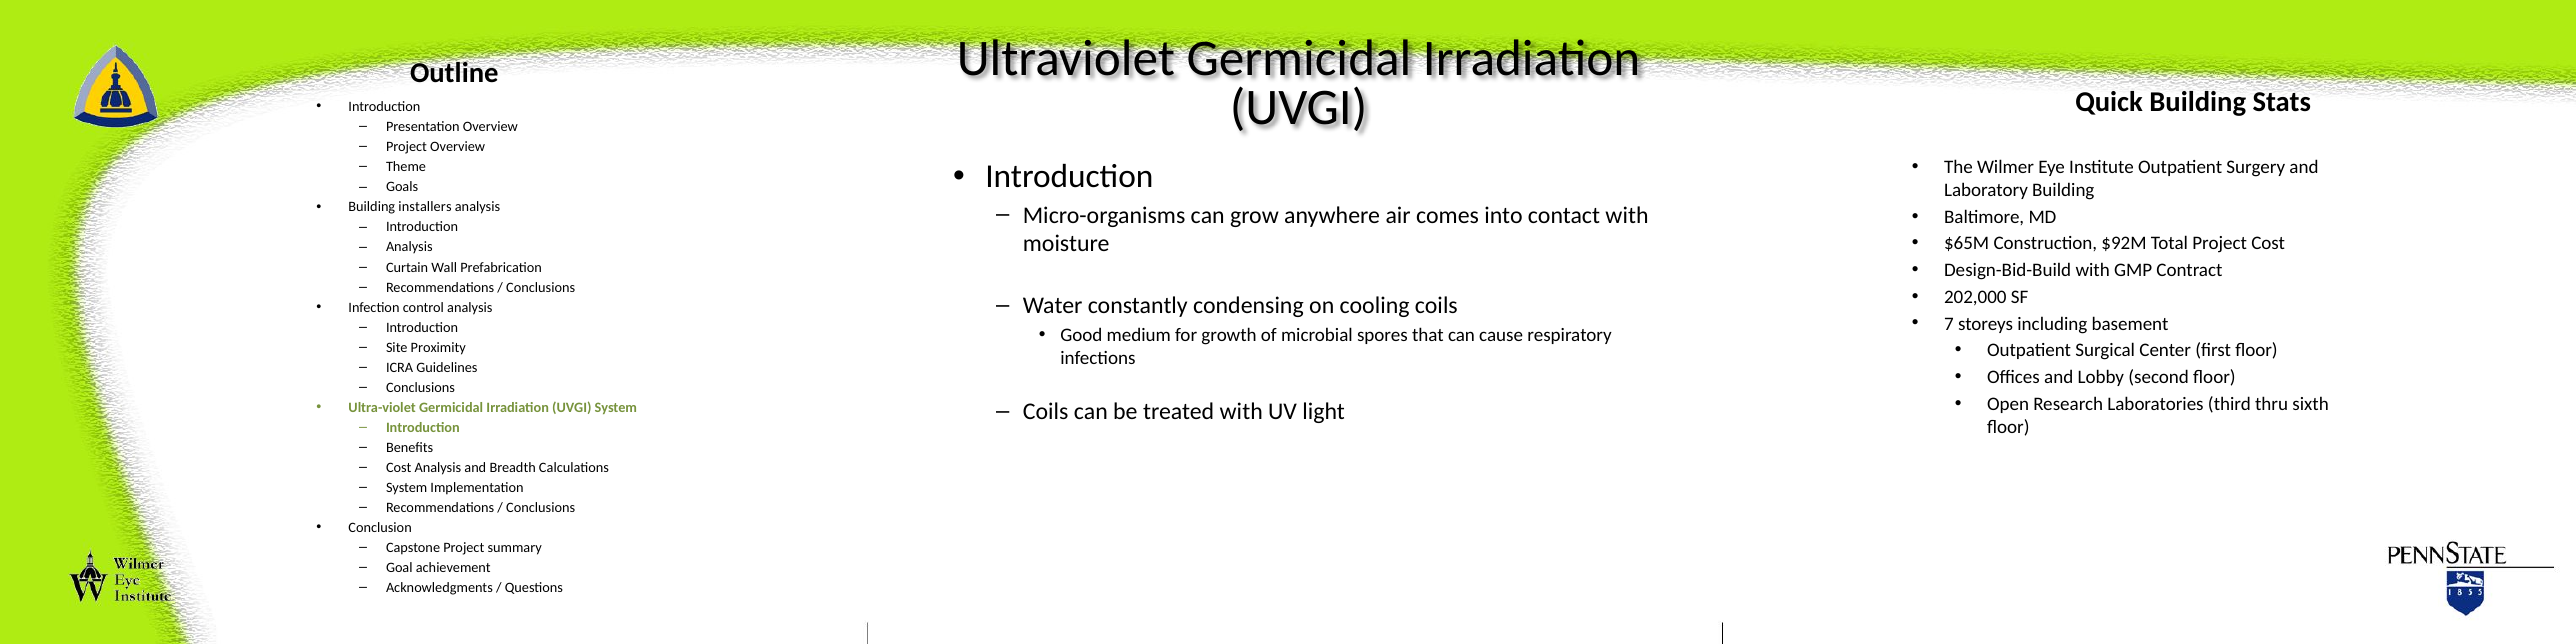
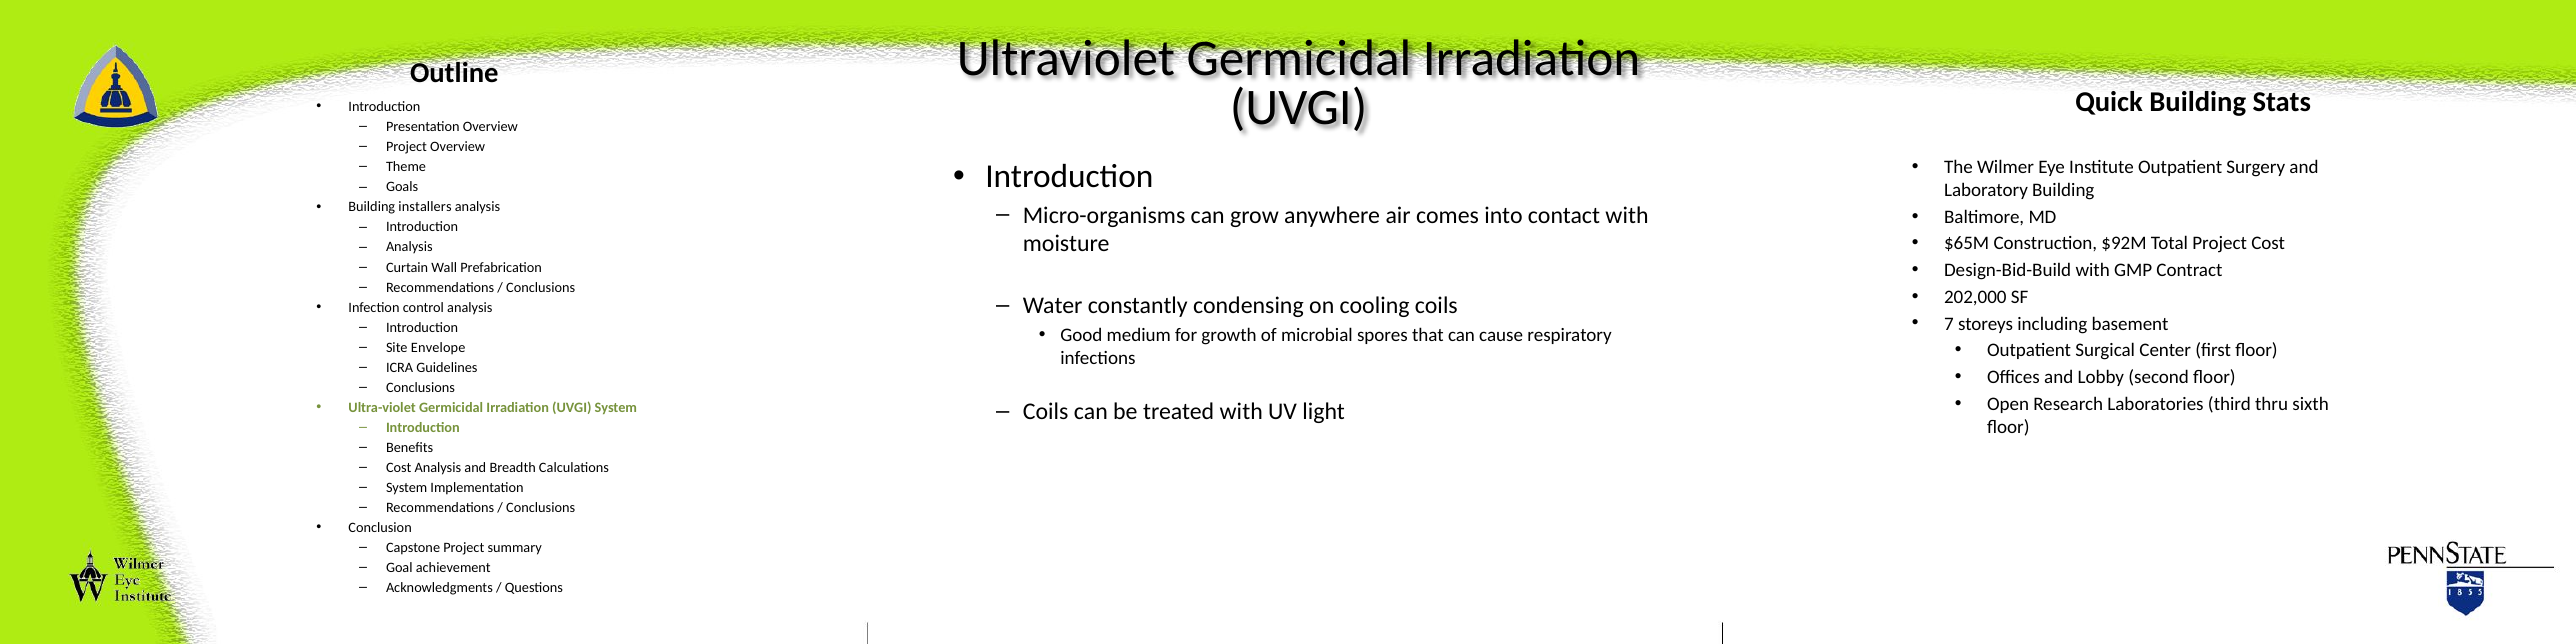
Proximity: Proximity -> Envelope (438, 347)
